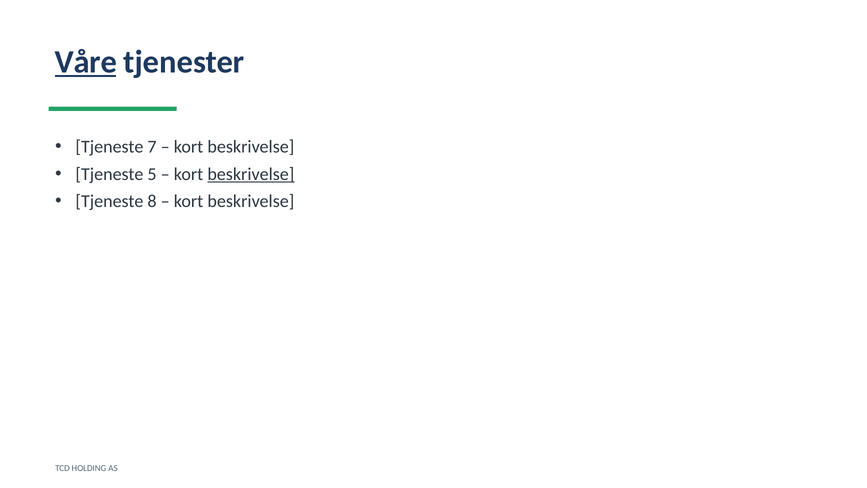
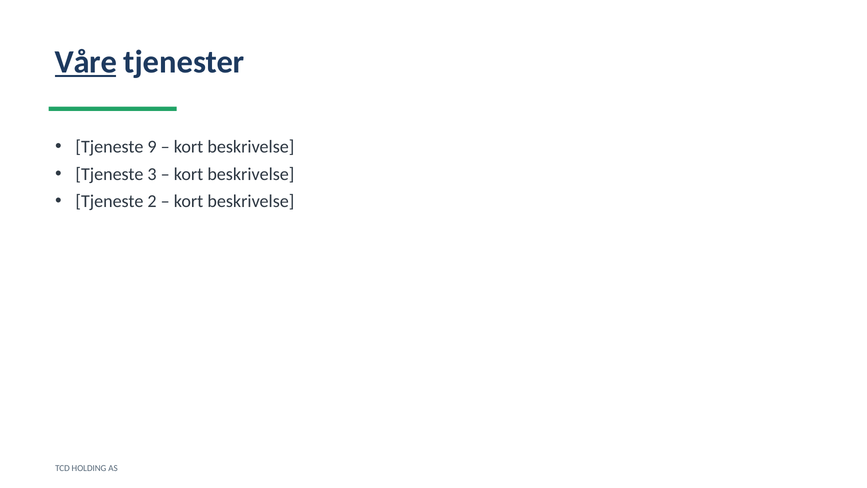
7: 7 -> 9 (152, 147)
5: 5 -> 3 (152, 174)
beskrivelse underline: present -> none (251, 174)
8: 8 -> 2 (152, 201)
